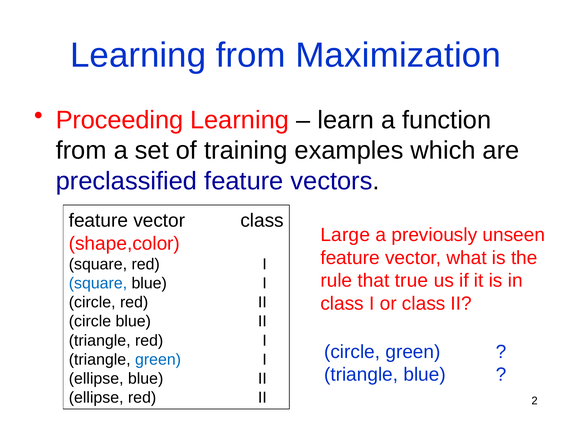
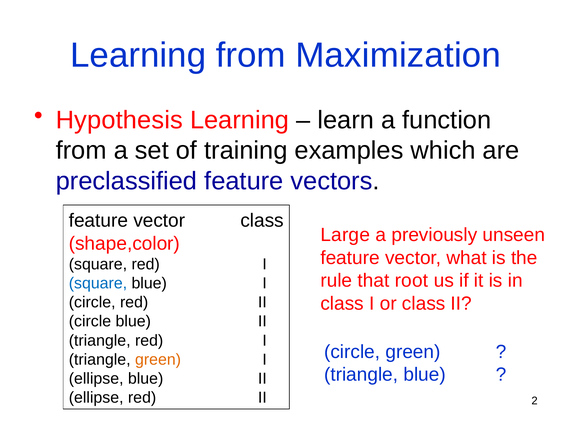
Proceeding: Proceeding -> Hypothesis (119, 120)
true: true -> root (411, 281)
green colour: blue -> orange (158, 360)
